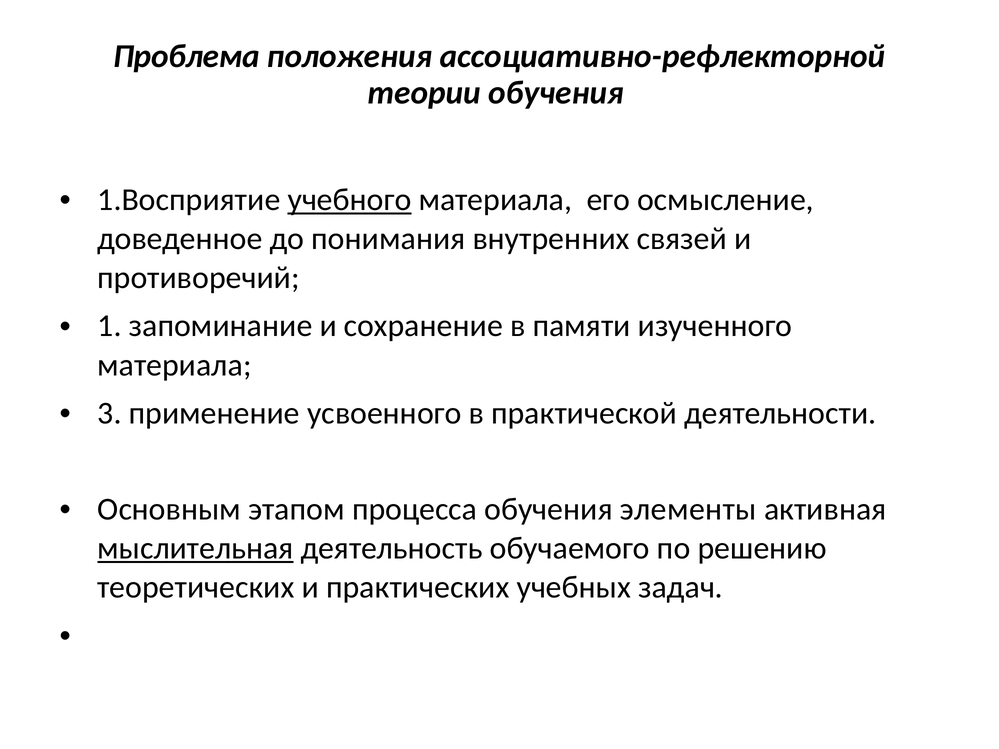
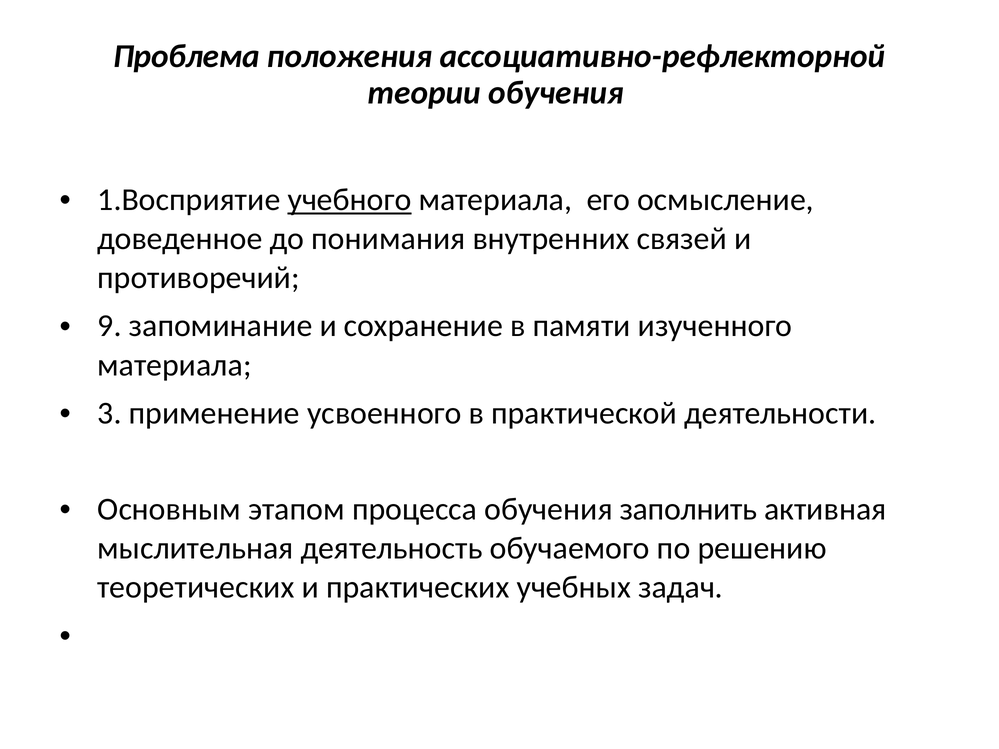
1: 1 -> 9 (110, 326)
элементы: элементы -> заполнить (689, 509)
мыслительная underline: present -> none (195, 548)
